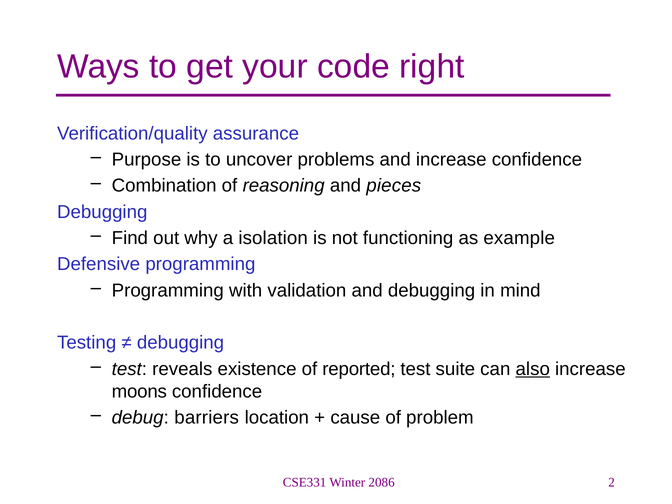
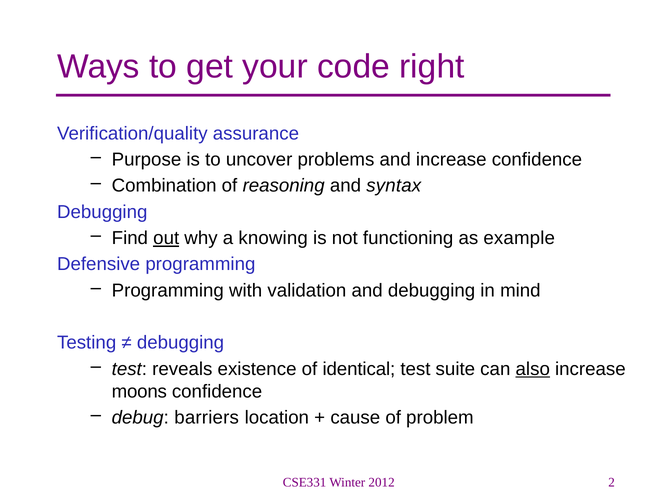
pieces: pieces -> syntax (394, 186)
out underline: none -> present (166, 238)
isolation: isolation -> knowing (273, 238)
reported: reported -> identical (359, 369)
2086: 2086 -> 2012 (382, 483)
